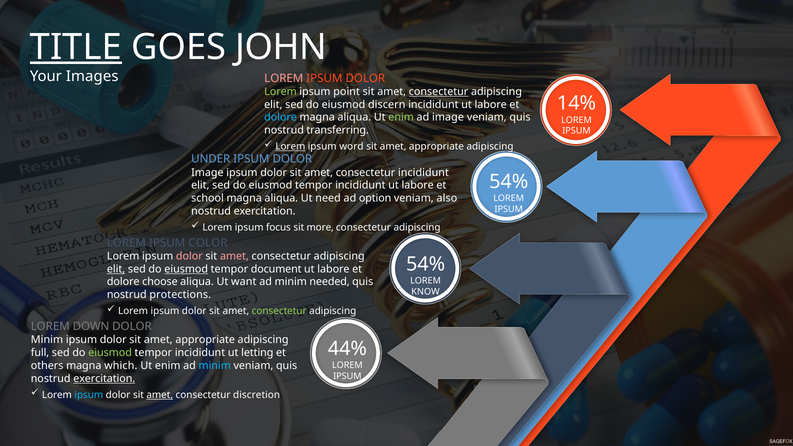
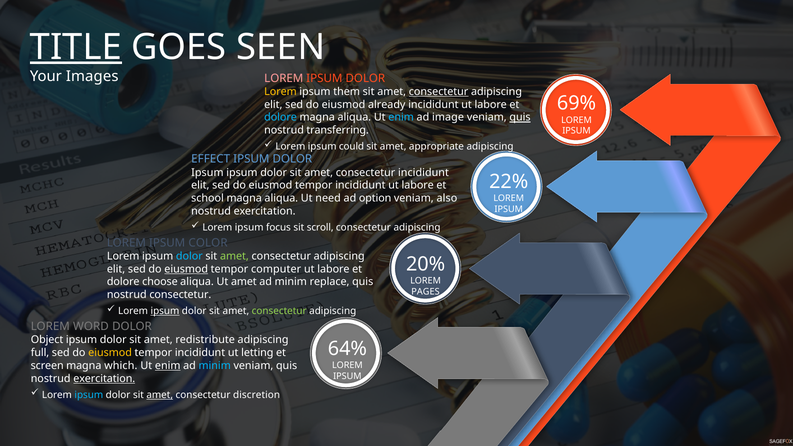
JOHN: JOHN -> SEEN (281, 47)
Lorem colour: light green -> yellow (280, 92)
point: point -> them (347, 92)
14%: 14% -> 69% (577, 103)
discern: discern -> already (387, 104)
enim colour: light green -> light blue (401, 117)
quis underline: none -> present (520, 117)
Lorem underline: present -> none (290, 147)
word: word -> could (352, 147)
UNDER: UNDER -> EFFECT (211, 159)
Image: Image -> Ipsum (207, 173)
54%: 54% -> 22% (509, 182)
more: more -> scroll (320, 228)
dolor colour: pink -> light blue (189, 256)
amet colour: pink -> light green (234, 256)
54%: 54% -> 20% (426, 264)
elit underline: present -> none (116, 269)
document: document -> computer (276, 269)
Ut want: want -> amet (244, 282)
needed: needed -> replace (330, 282)
KNOW: KNOW -> PAGES (426, 292)
nostrud protections: protections -> consectetur (180, 295)
ipsum underline: none -> present (165, 311)
DOWN: DOWN -> WORD (91, 327)
Minim: Minim -> Object (47, 340)
dolor sit amet appropriate: appropriate -> redistribute (205, 340)
44%: 44% -> 64% (347, 349)
eiusmod colour: light green -> yellow (110, 353)
others: others -> screen (47, 366)
enim underline: none -> present (168, 366)
